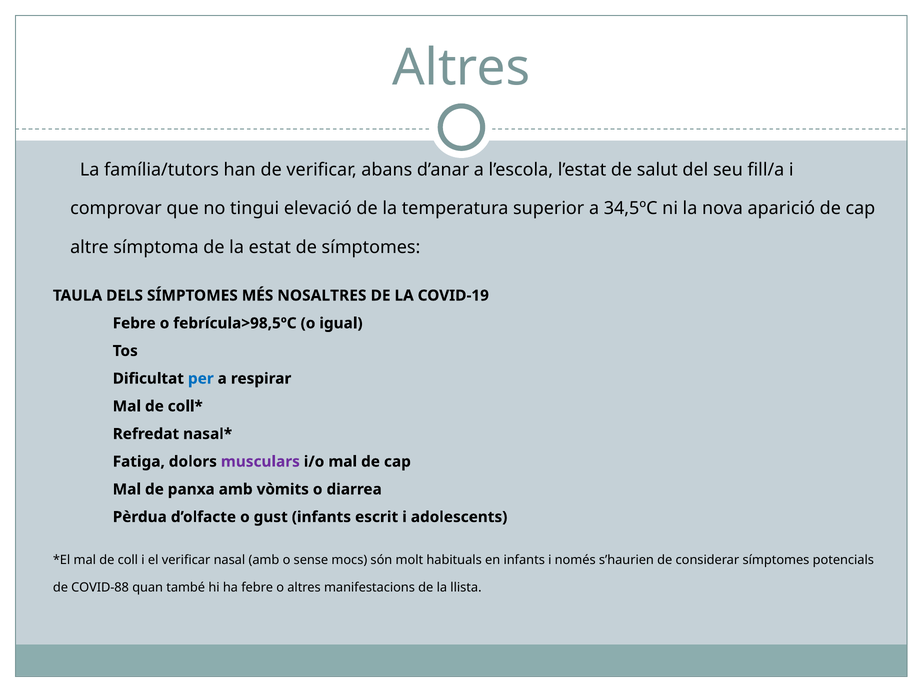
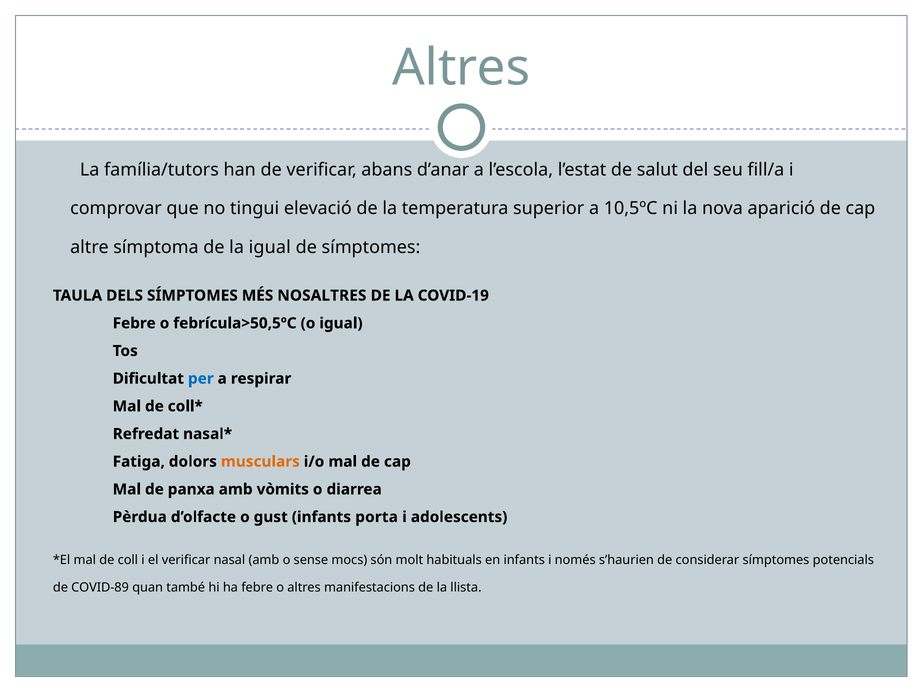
34,5ºC: 34,5ºC -> 10,5ºC (631, 209)
la estat: estat -> igual (270, 247)
febrícula>98,5ºC: febrícula>98,5ºC -> febrícula>50,5ºC (235, 323)
musculars colour: purple -> orange (260, 462)
escrit: escrit -> porta (377, 517)
COVID-88: COVID-88 -> COVID-89 (100, 588)
